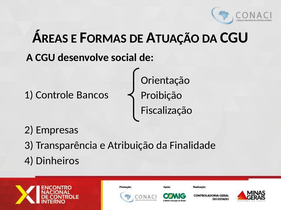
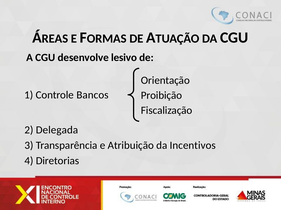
social: social -> lesivo (124, 58)
Empresas: Empresas -> Delegada (57, 130)
Finalidade: Finalidade -> Incentivos (193, 146)
Dinheiros: Dinheiros -> Diretorias (58, 161)
